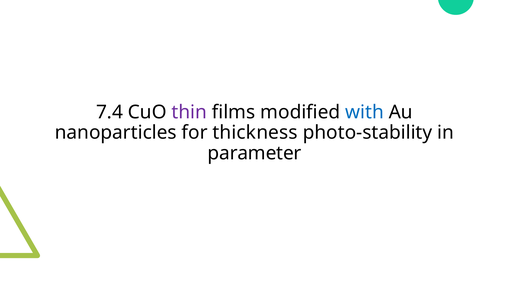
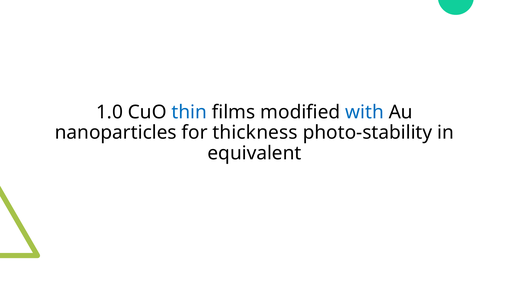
7.4: 7.4 -> 1.0 (110, 112)
thin colour: purple -> blue (189, 112)
parameter: parameter -> equivalent (254, 153)
